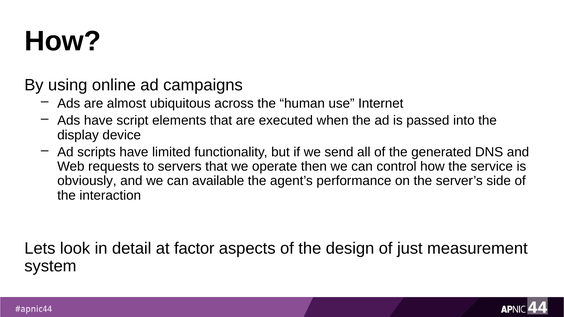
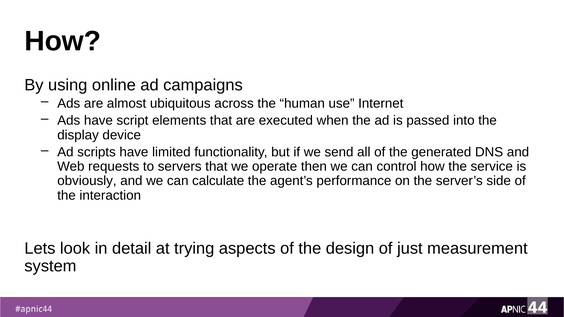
available: available -> calculate (218, 181)
factor: factor -> trying (194, 249)
